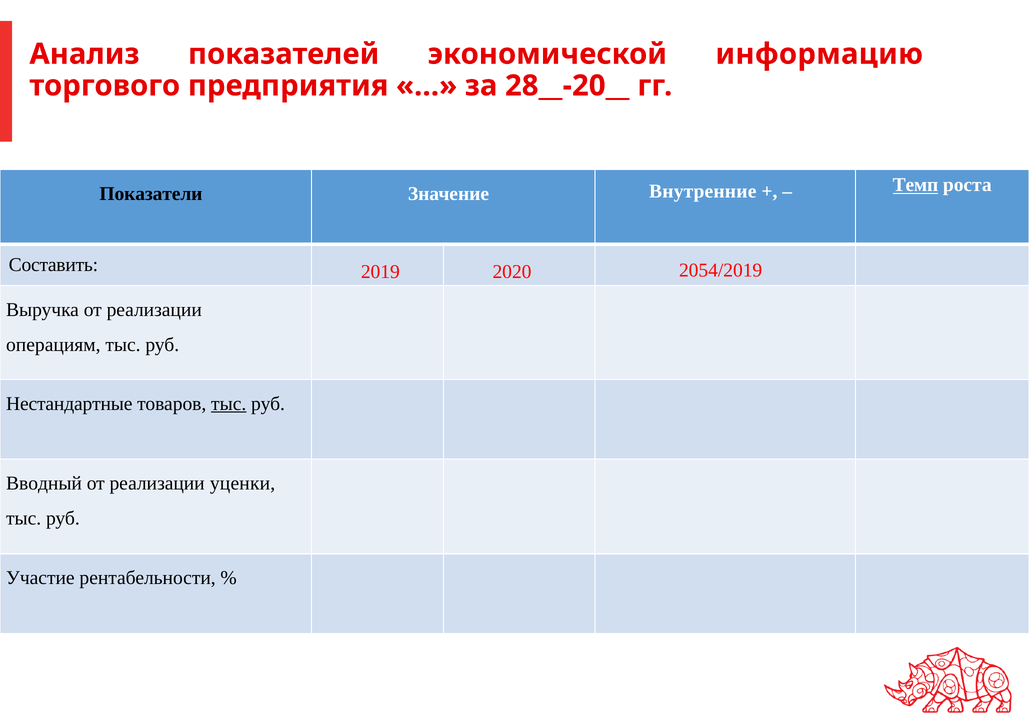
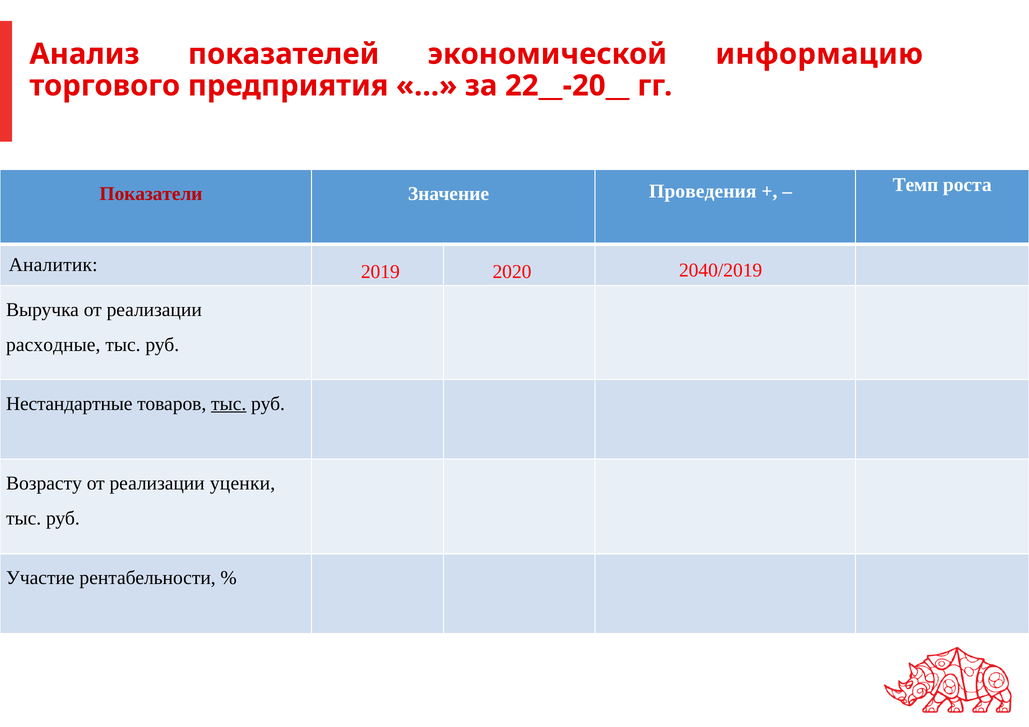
28__-20__: 28__-20__ -> 22__-20__ (567, 86)
Показатели colour: black -> red (151, 194)
Внутренние: Внутренние -> Проведения (703, 192)
Темп underline: present -> none (916, 185)
Составить: Составить -> Аналитик (53, 265)
2054/2019: 2054/2019 -> 2040/2019 (721, 271)
операциям: операциям -> расходные (53, 345)
Вводный: Вводный -> Возрасту (44, 484)
